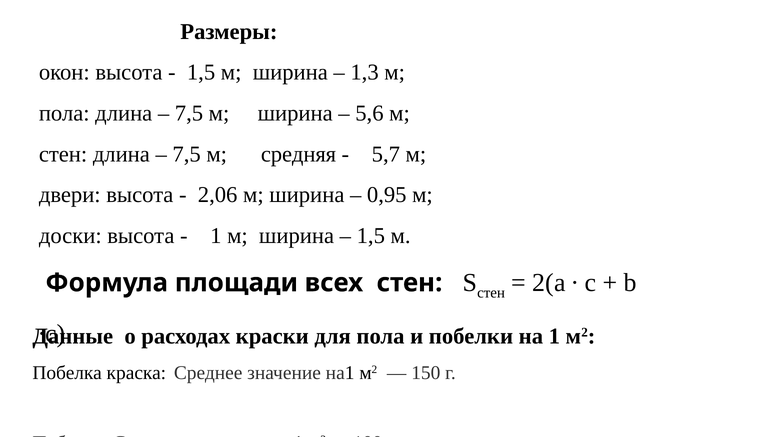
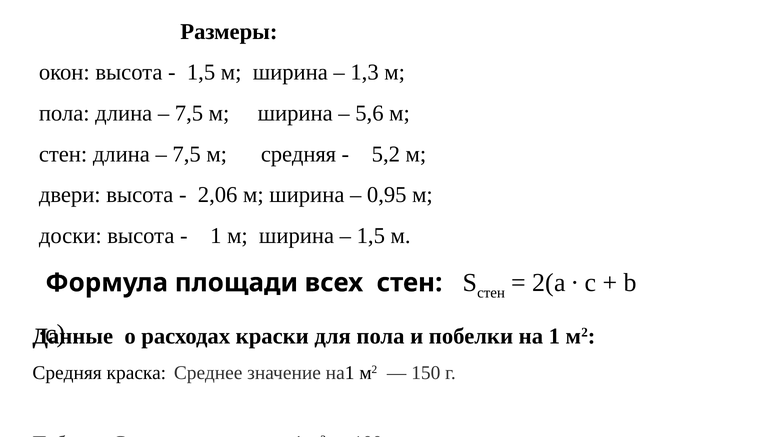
5,7: 5,7 -> 5,2 (386, 154)
Побелка: Побелка -> Средняя (67, 373)
